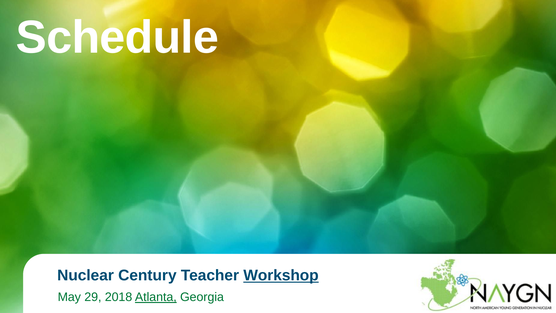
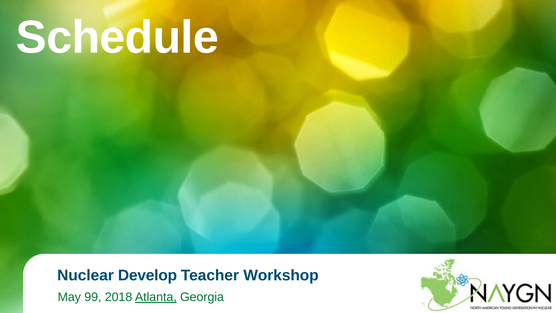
Century: Century -> Develop (147, 275)
Workshop underline: present -> none (281, 275)
29: 29 -> 99 (93, 297)
